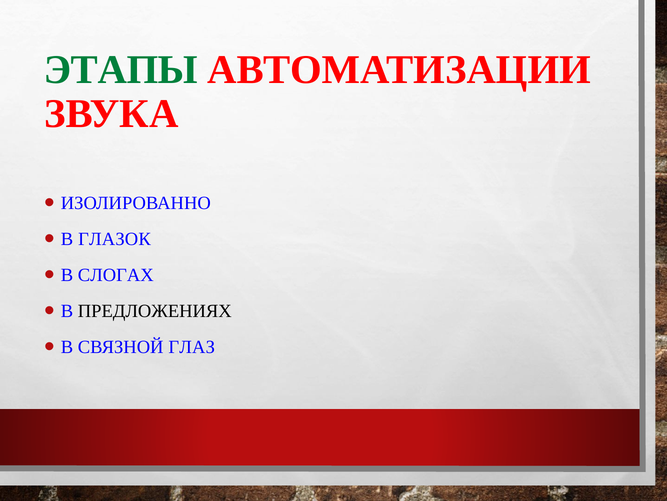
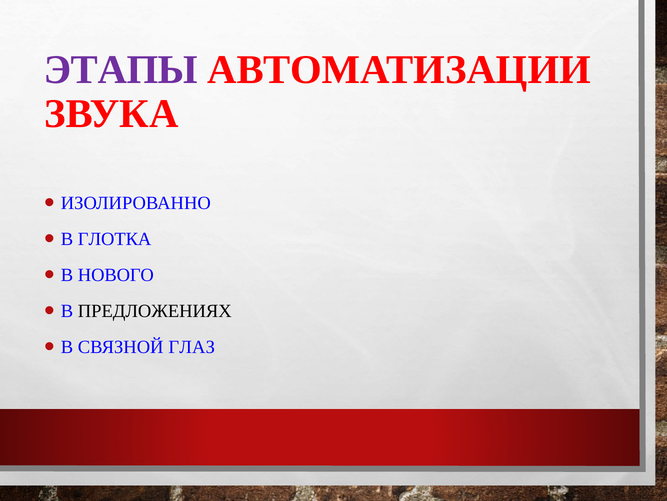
ЭТАПЫ colour: green -> purple (121, 70)
ГЛАЗОК: ГЛАЗОК -> ГЛОТКА (115, 239)
СЛОГАХ: СЛОГАХ -> НОВОГО (116, 275)
